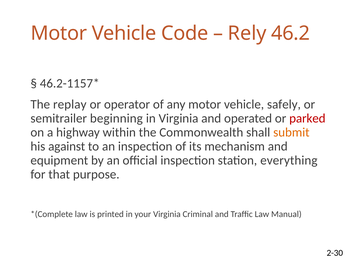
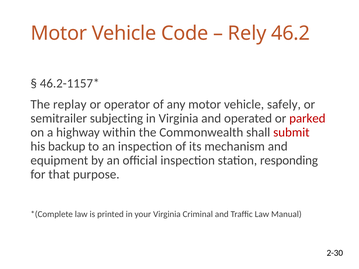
beginning: beginning -> subjecting (117, 119)
submit colour: orange -> red (291, 132)
against: against -> backup (67, 146)
everything: everything -> responding (289, 160)
